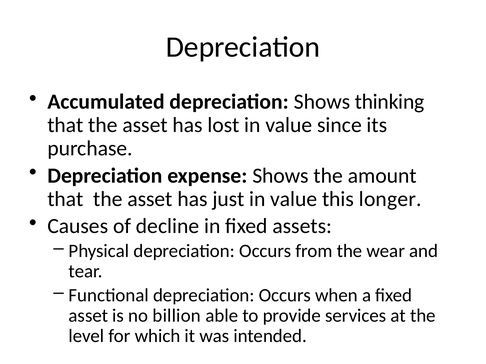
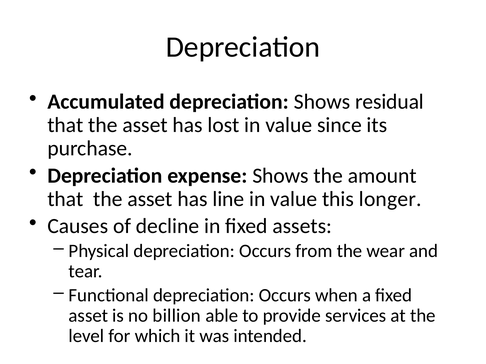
thinking: thinking -> residual (389, 102)
just: just -> line (228, 199)
